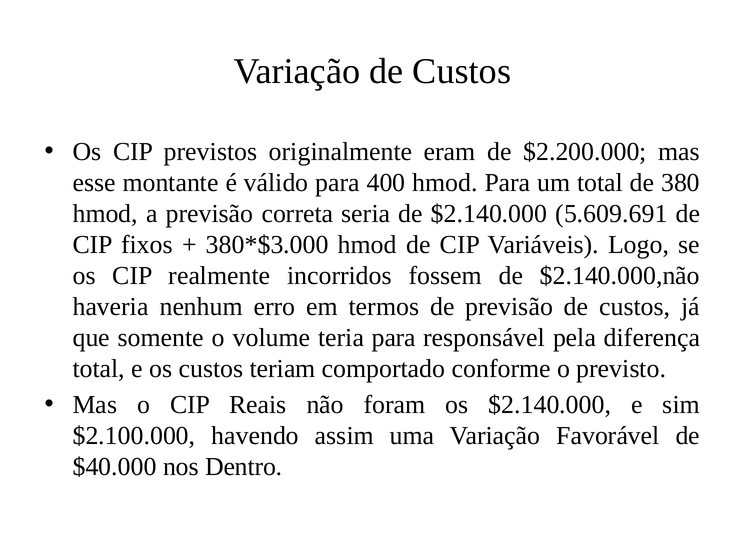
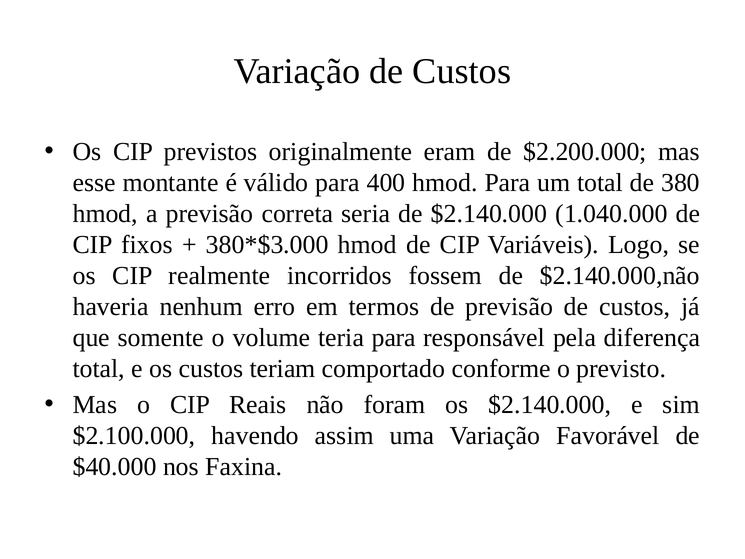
5.609.691: 5.609.691 -> 1.040.000 (611, 213)
Dentro: Dentro -> Faxina (244, 467)
